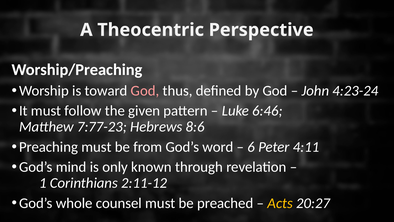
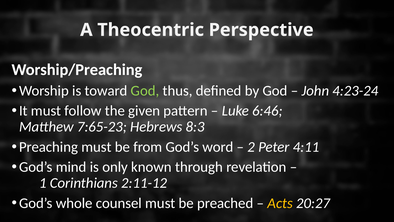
God colour: pink -> light green (145, 91)
7:77-23: 7:77-23 -> 7:65-23 (102, 127)
8:6: 8:6 -> 8:3 (195, 127)
6: 6 -> 2 (251, 147)
